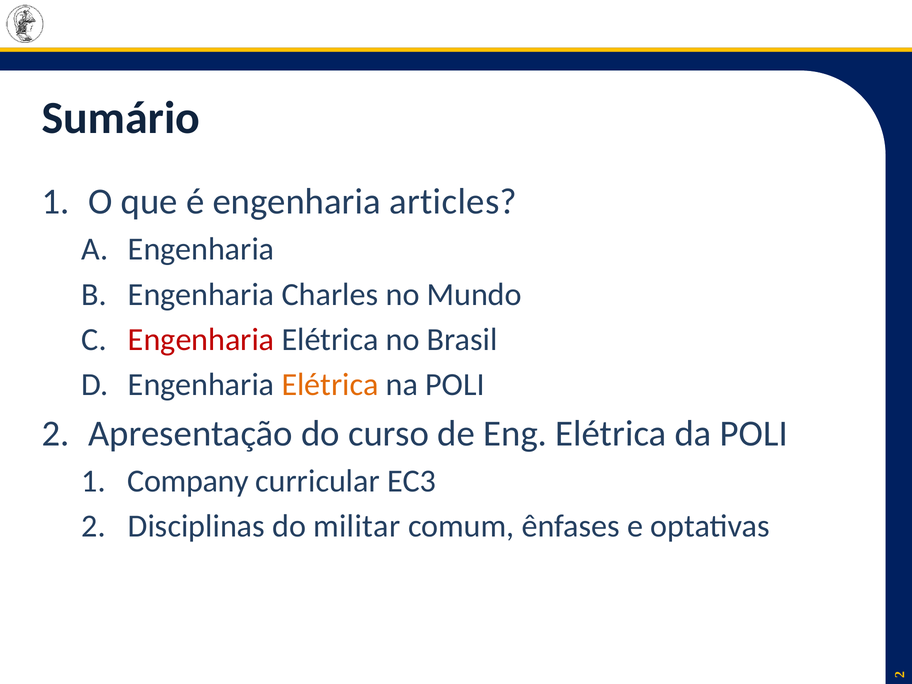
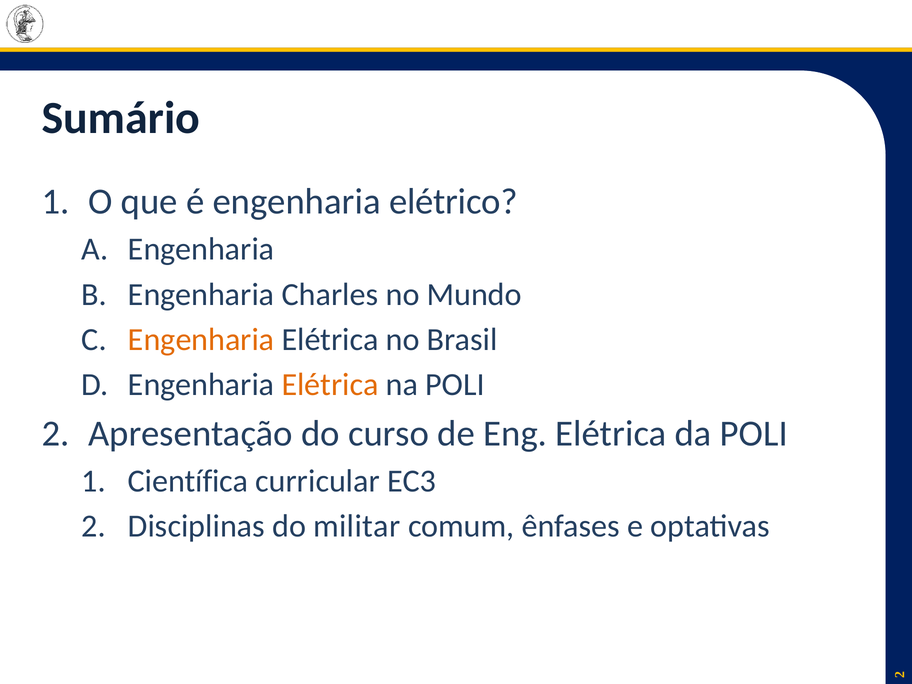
articles: articles -> elétrico (453, 202)
Engenharia colour: red -> orange (201, 339)
Company: Company -> Científica (188, 481)
